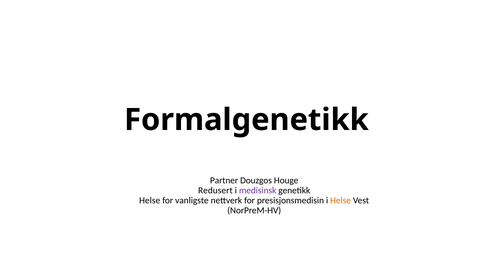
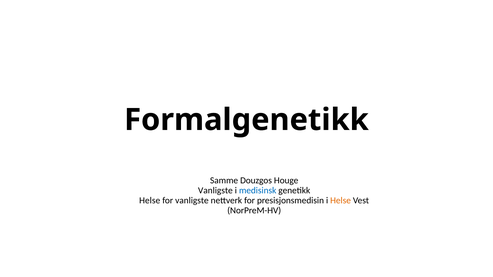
Partner: Partner -> Samme (224, 181)
Redusert: Redusert -> Vanligste (215, 191)
medisinsk colour: purple -> blue (258, 191)
